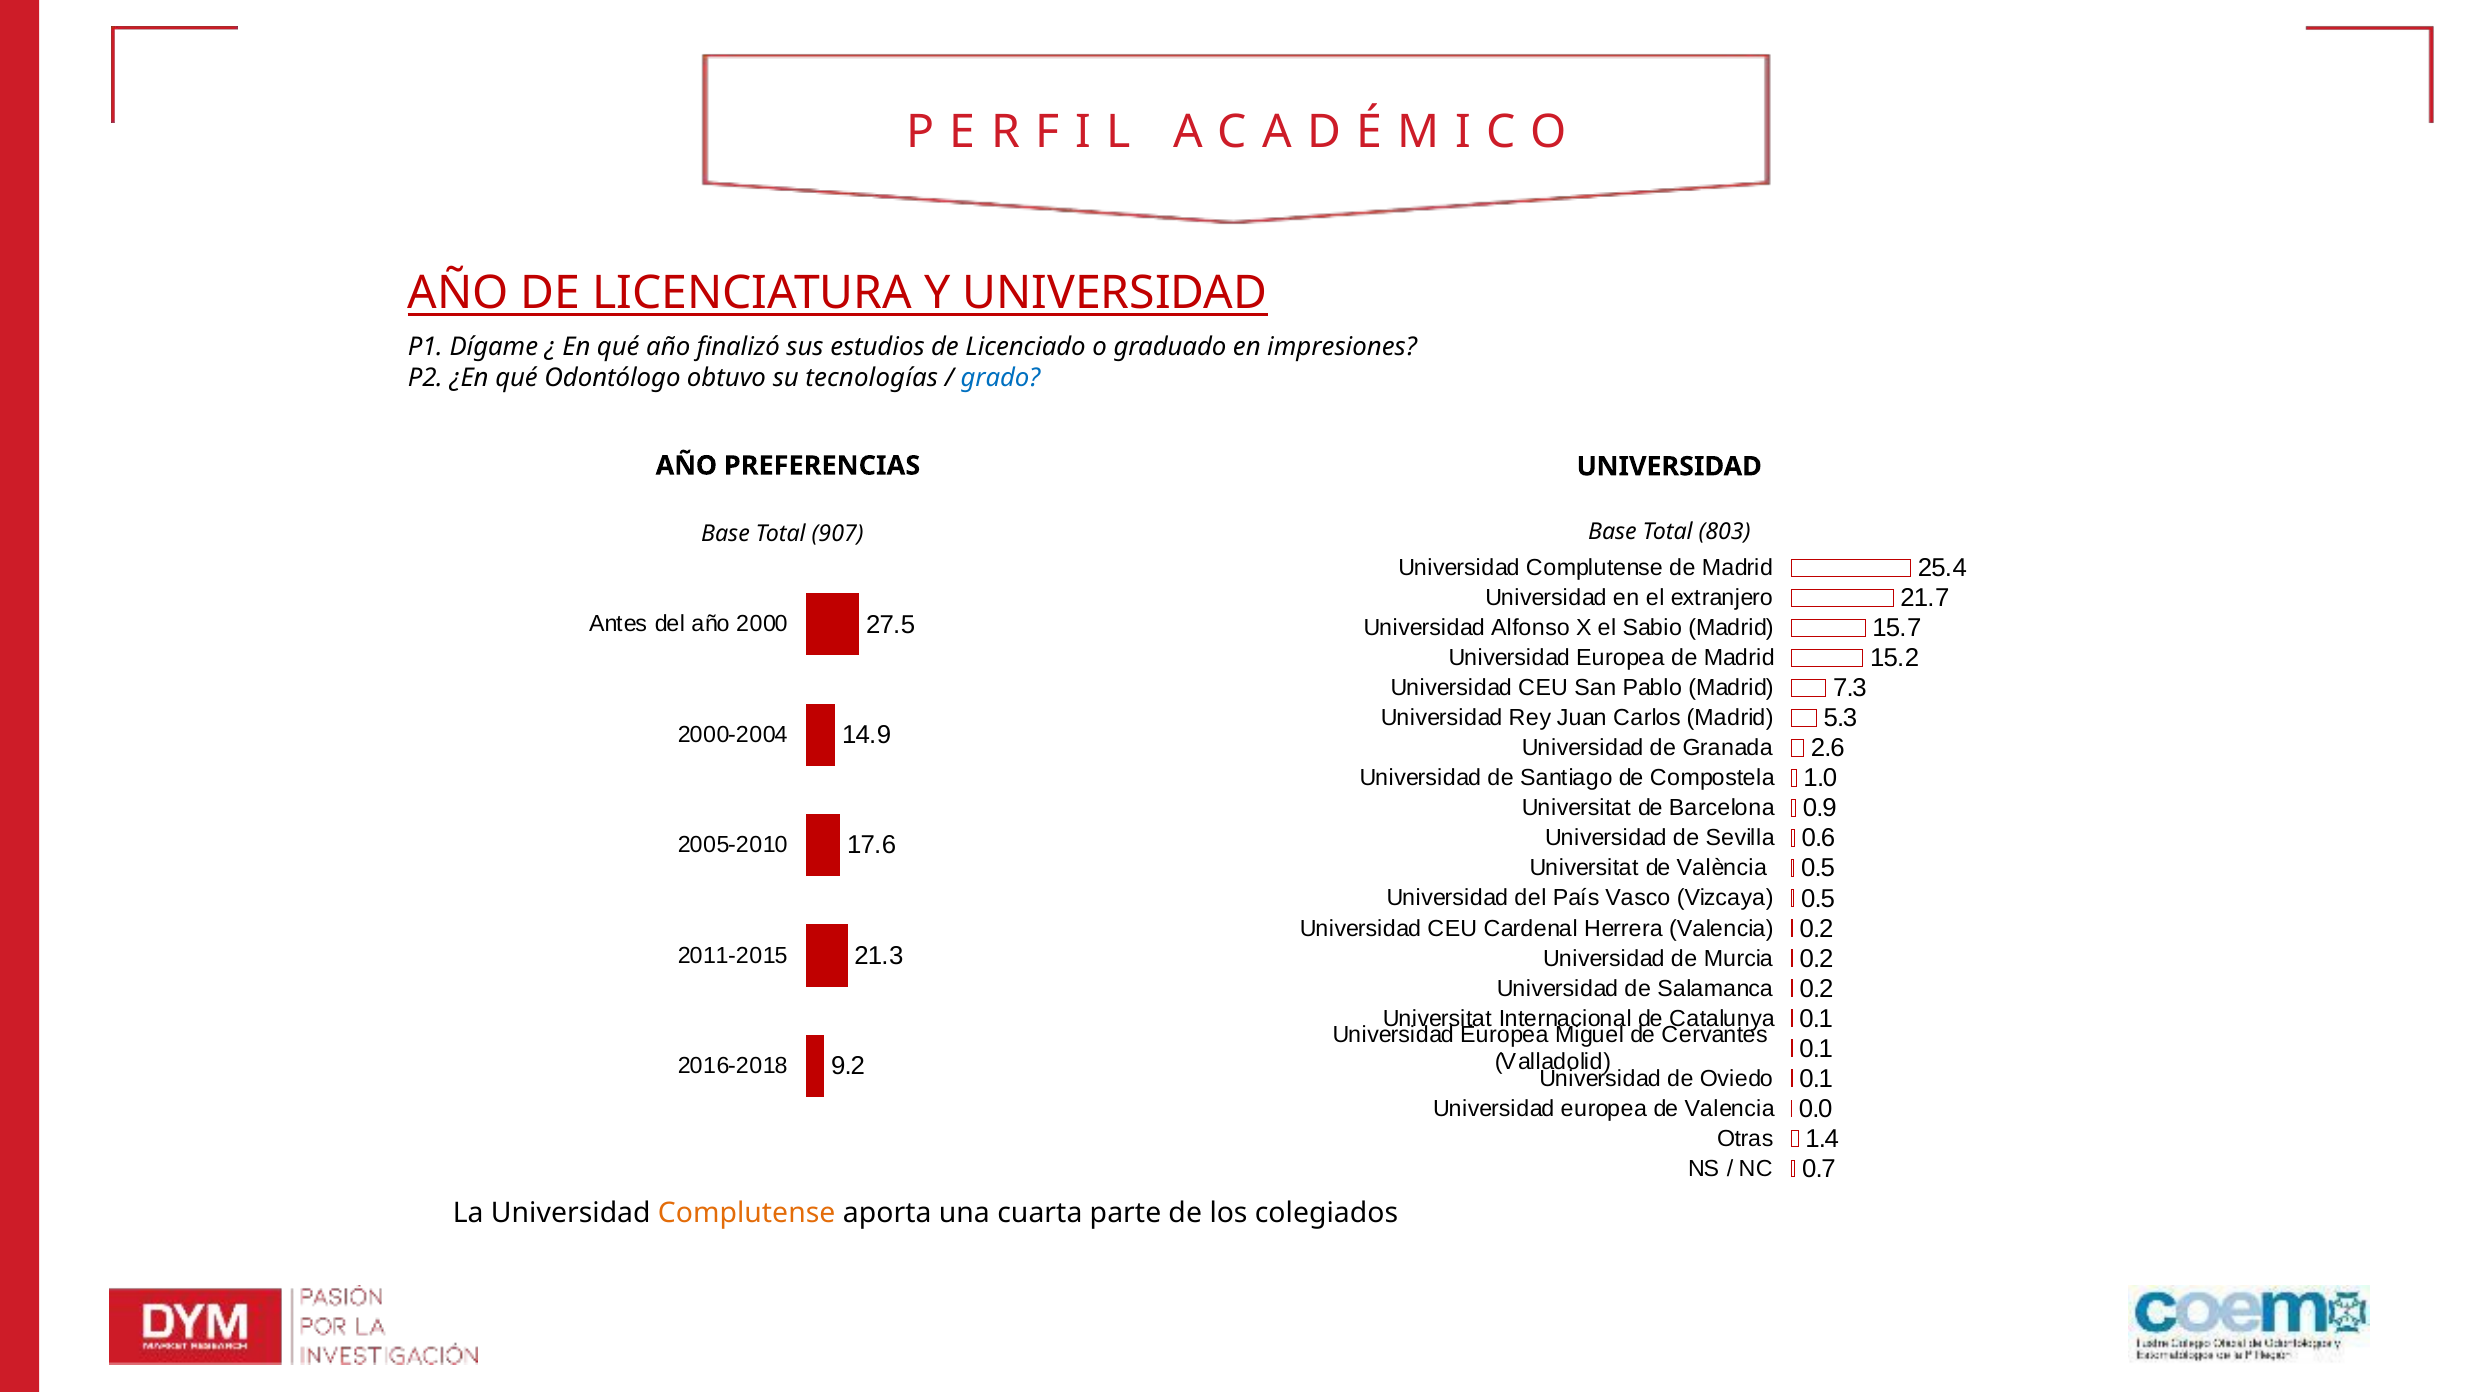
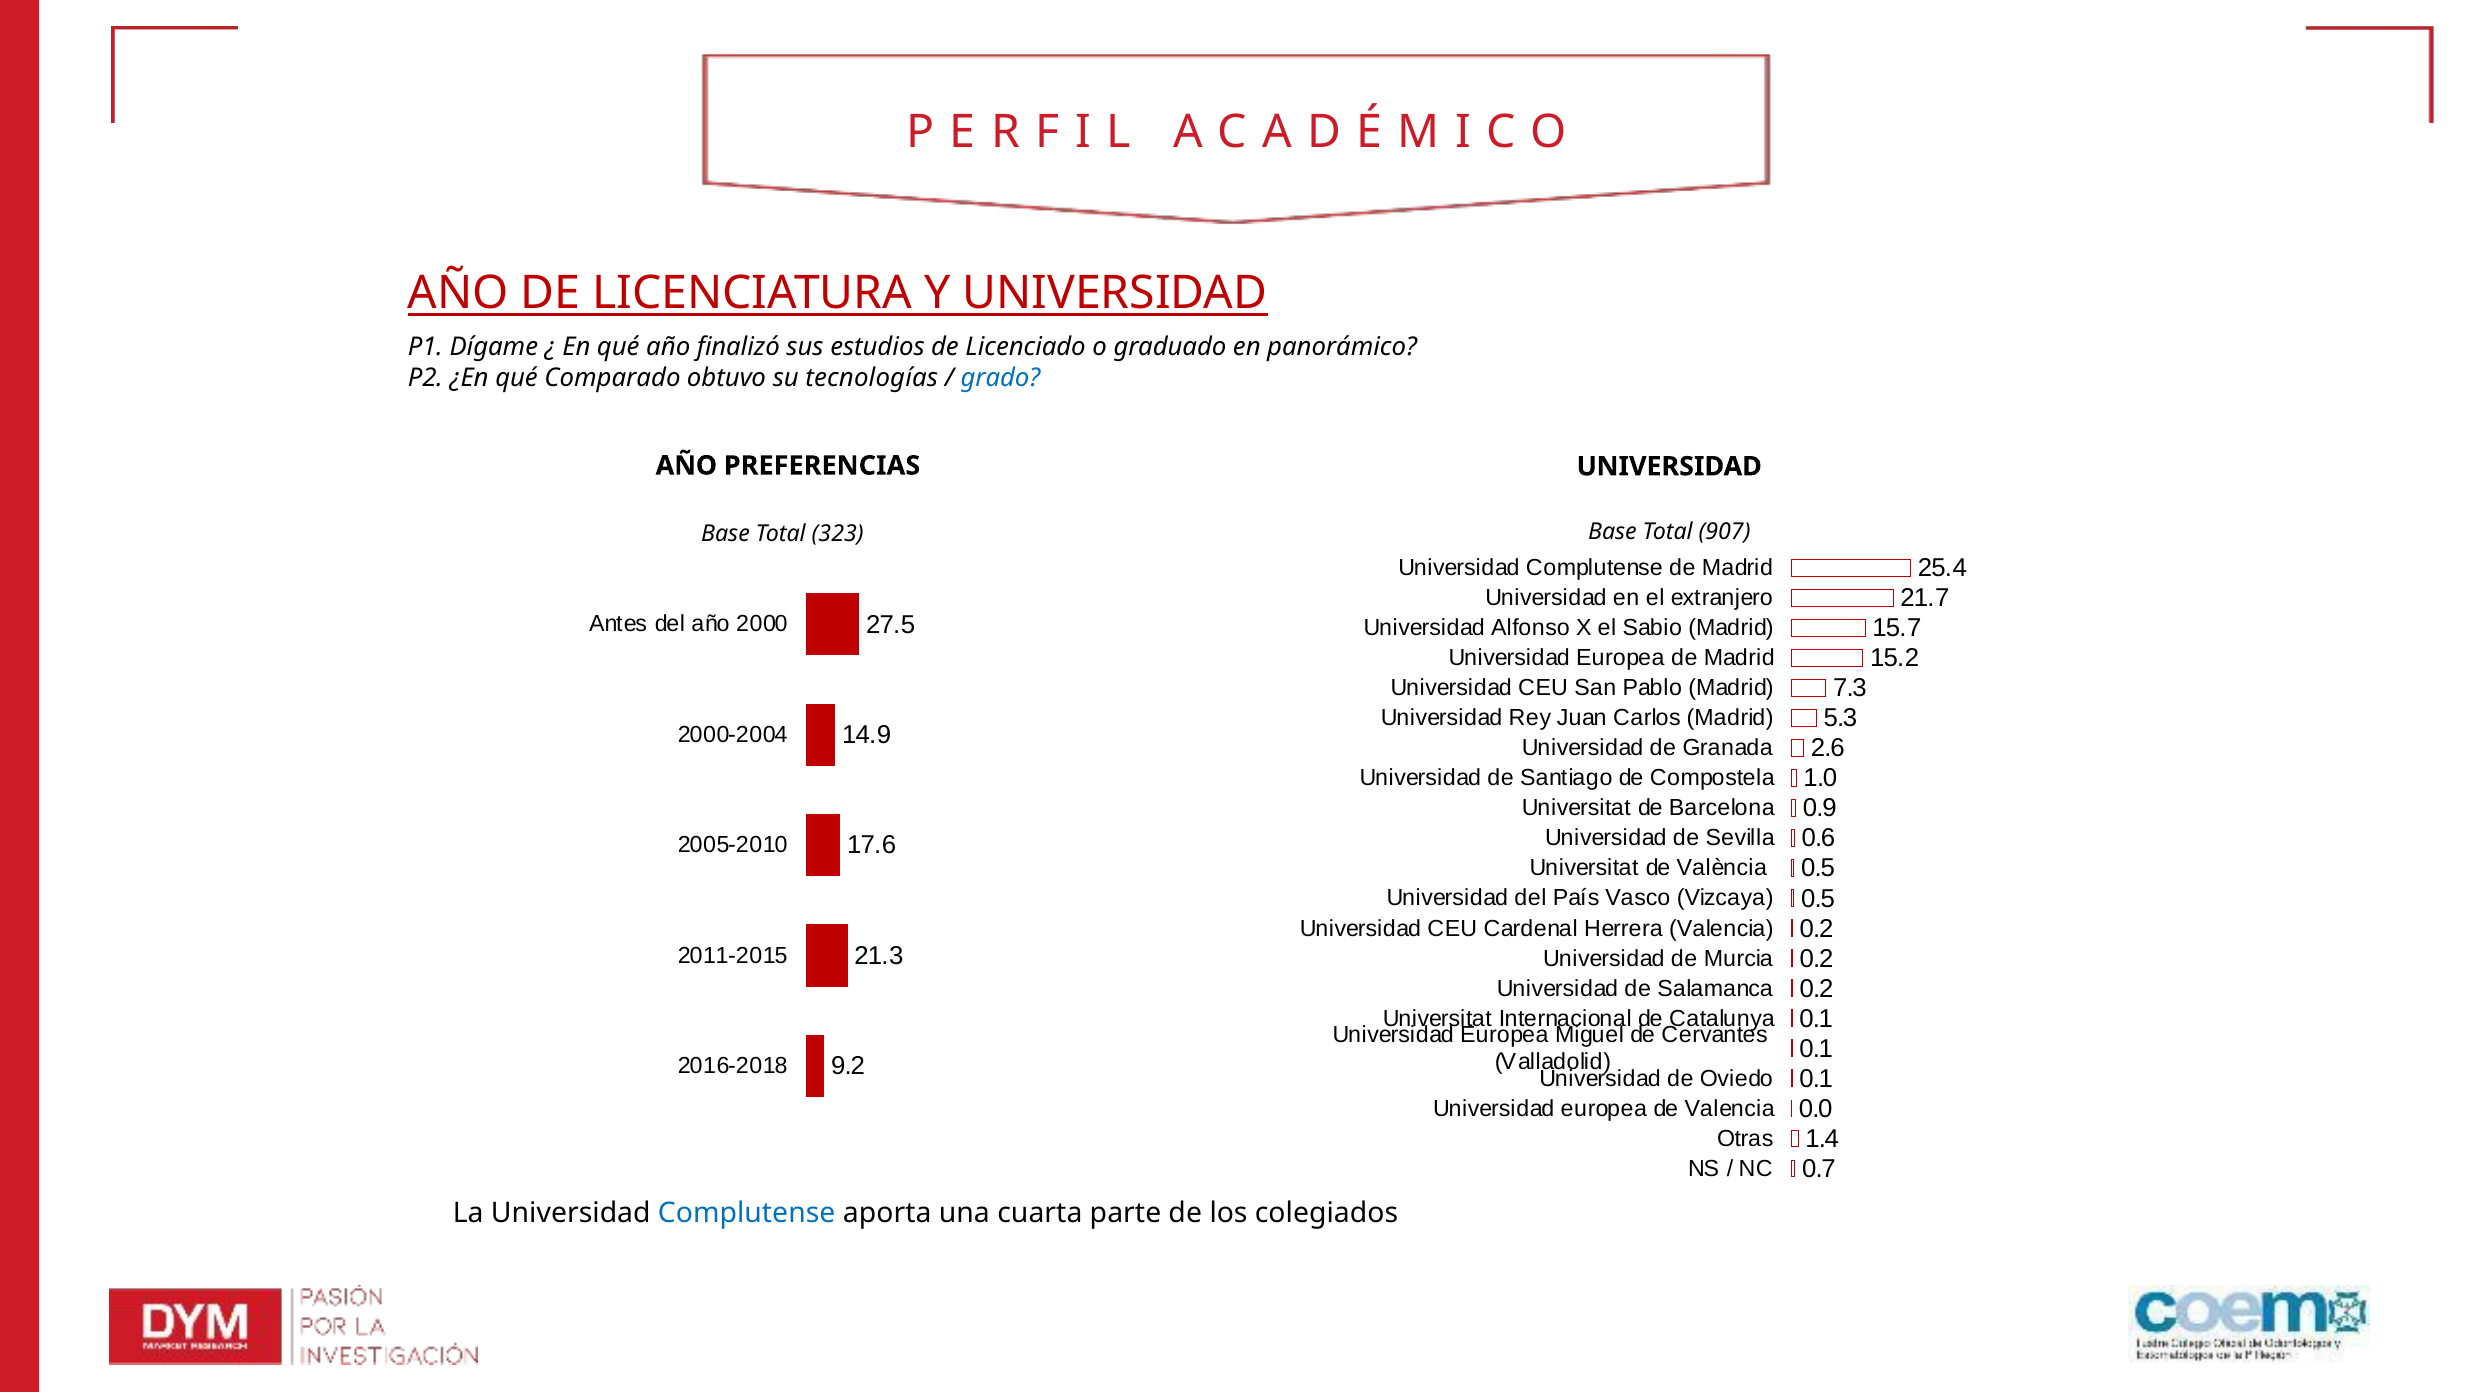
impresiones: impresiones -> panorámico (1342, 347)
Odontólogo: Odontólogo -> Comparado (612, 378)
803: 803 -> 907 (1725, 532)
907: 907 -> 323 (838, 534)
Complutense colour: orange -> blue (747, 1212)
